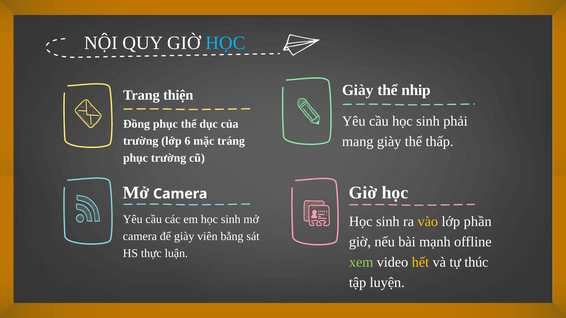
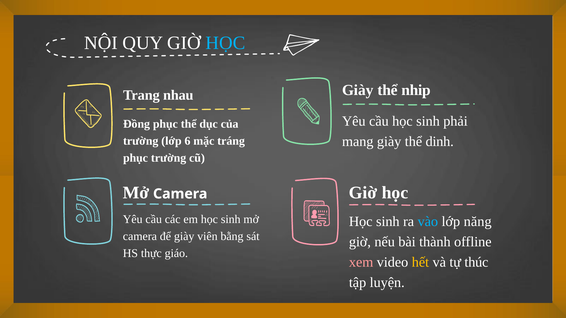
thiện: thiện -> nhau (178, 95)
thấp: thấp -> dinh (440, 142)
vào colour: yellow -> light blue (428, 222)
phần: phần -> năng (478, 222)
mạnh: mạnh -> thành (435, 242)
luận: luận -> giáo (176, 253)
xem colour: light green -> pink (361, 262)
